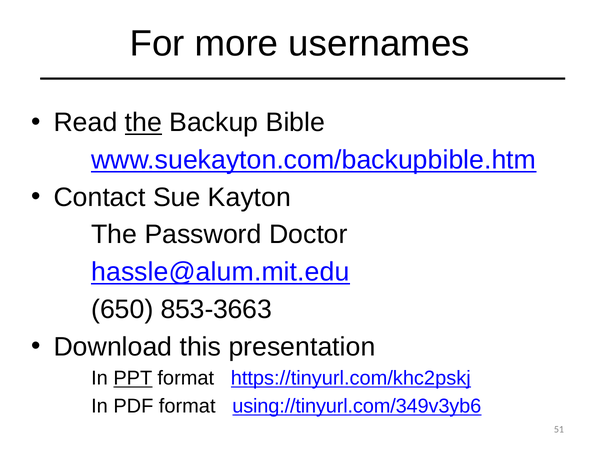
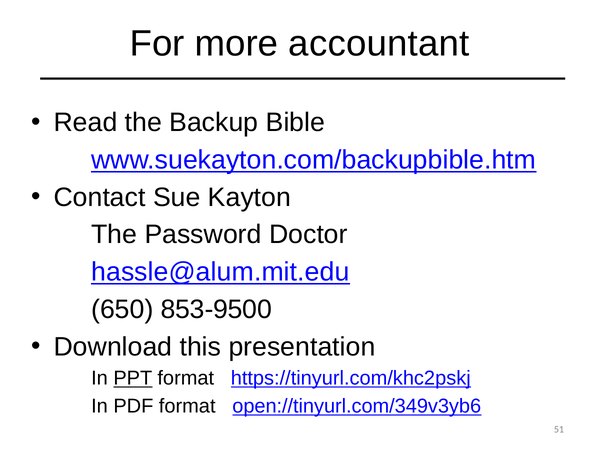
usernames: usernames -> accountant (379, 44)
the underline: present -> none (143, 123)
853-3663: 853-3663 -> 853-9500 (216, 309)
using://tinyurl.com/349v3yb6: using://tinyurl.com/349v3yb6 -> open://tinyurl.com/349v3yb6 (357, 406)
